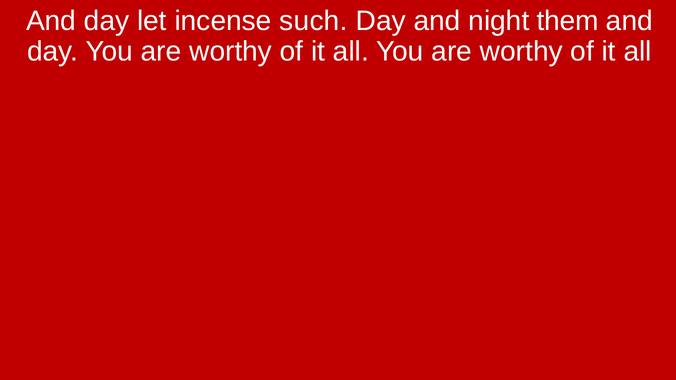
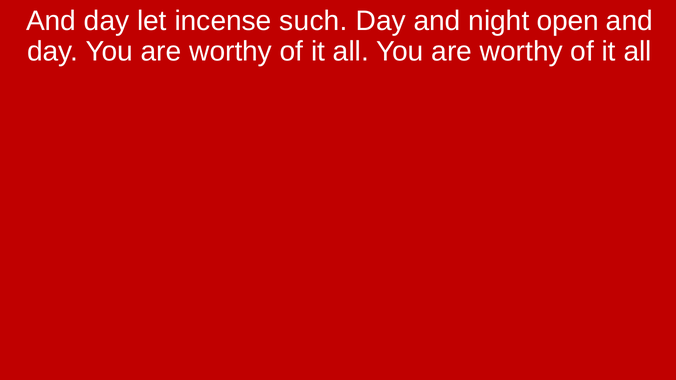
them: them -> open (568, 21)
